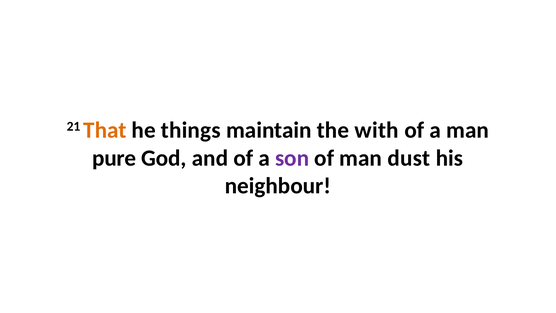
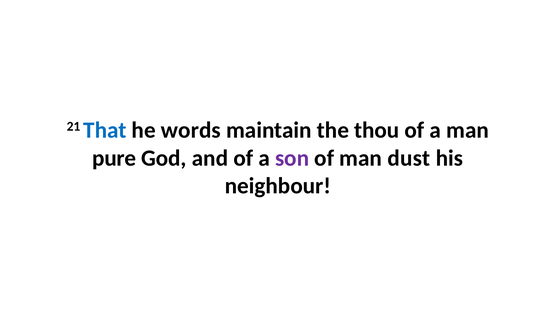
That colour: orange -> blue (105, 130)
things: things -> words (191, 130)
with: with -> thou (377, 130)
